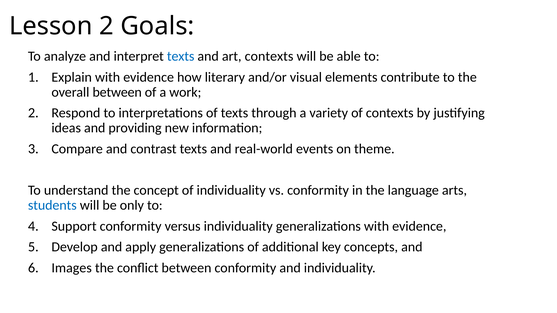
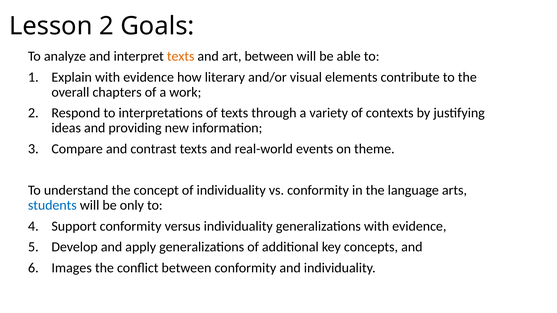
texts colour: blue -> orange (181, 56)
art contexts: contexts -> between (269, 56)
overall between: between -> chapters (117, 92)
